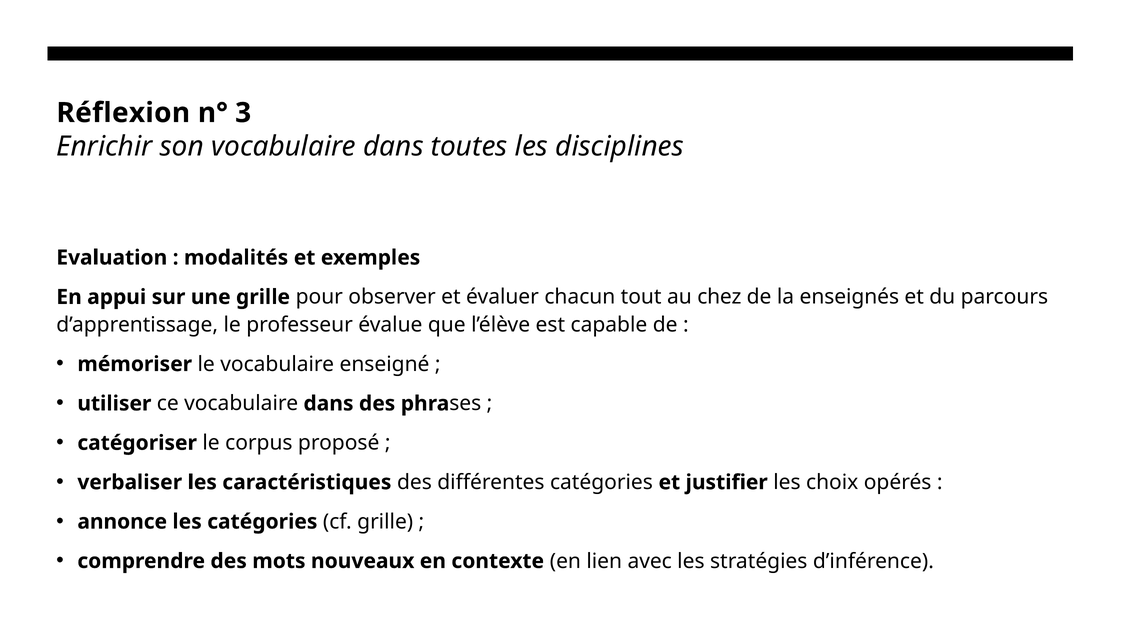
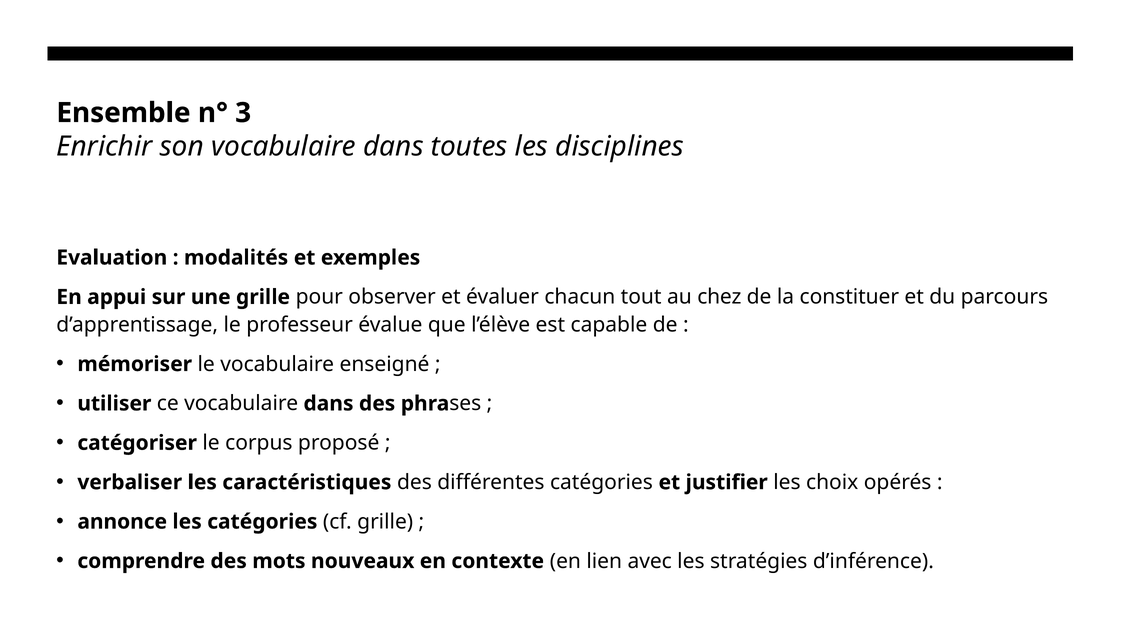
Réflexion: Réflexion -> Ensemble (123, 113)
enseignés: enseignés -> constituer (849, 297)
